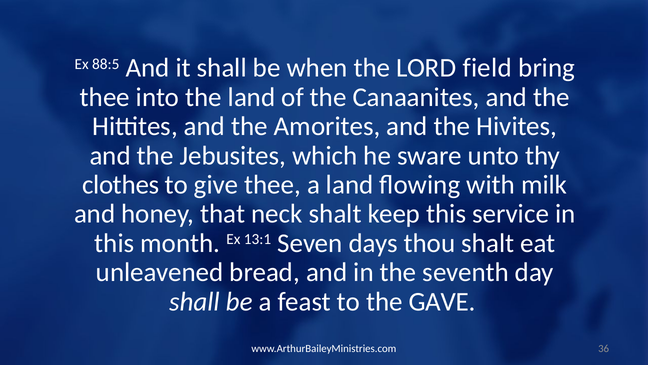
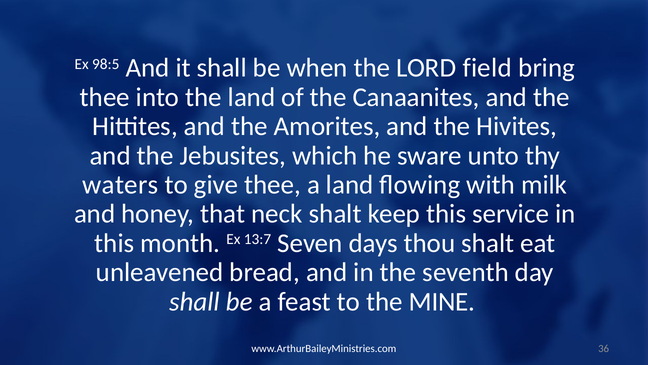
88:5: 88:5 -> 98:5 (106, 64)
clothes: clothes -> waters (120, 185)
13:1: 13:1 -> 13:7 (258, 239)
GAVE: GAVE -> MINE (442, 301)
